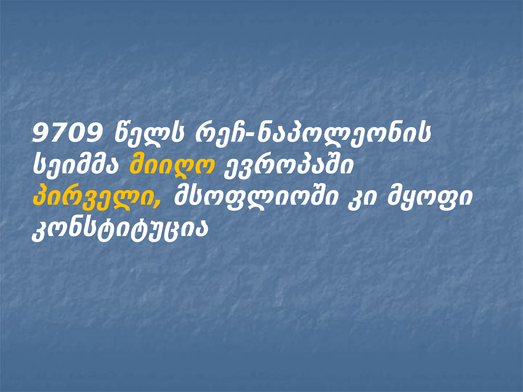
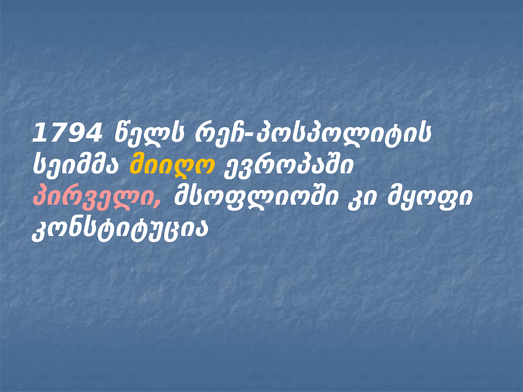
9709: 9709 -> 1794 (68, 133)
რეჩ-ნაპოლეონის: რეჩ-ნაპოლეონის -> რეჩ-პოსპოლიტის (313, 133)
პირველი colour: yellow -> pink (98, 196)
